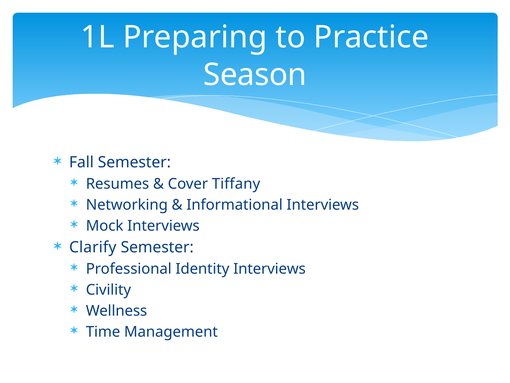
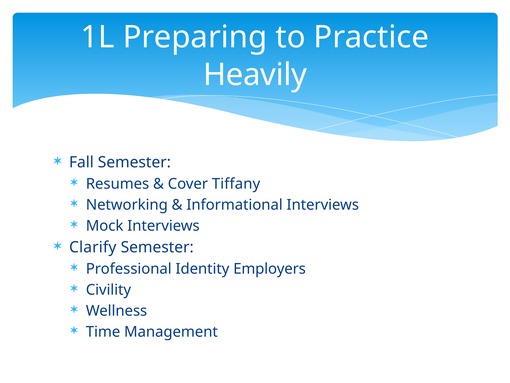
Season: Season -> Heavily (255, 75)
Identity Interviews: Interviews -> Employers (270, 269)
